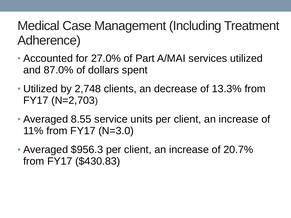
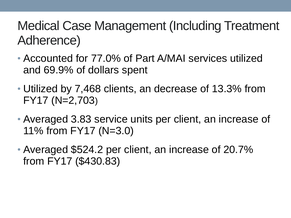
27.0%: 27.0% -> 77.0% (106, 58)
87.0%: 87.0% -> 69.9% (59, 70)
2,748: 2,748 -> 7,468 (88, 89)
8.55: 8.55 -> 3.83 (81, 119)
$956.3: $956.3 -> $524.2 (87, 150)
